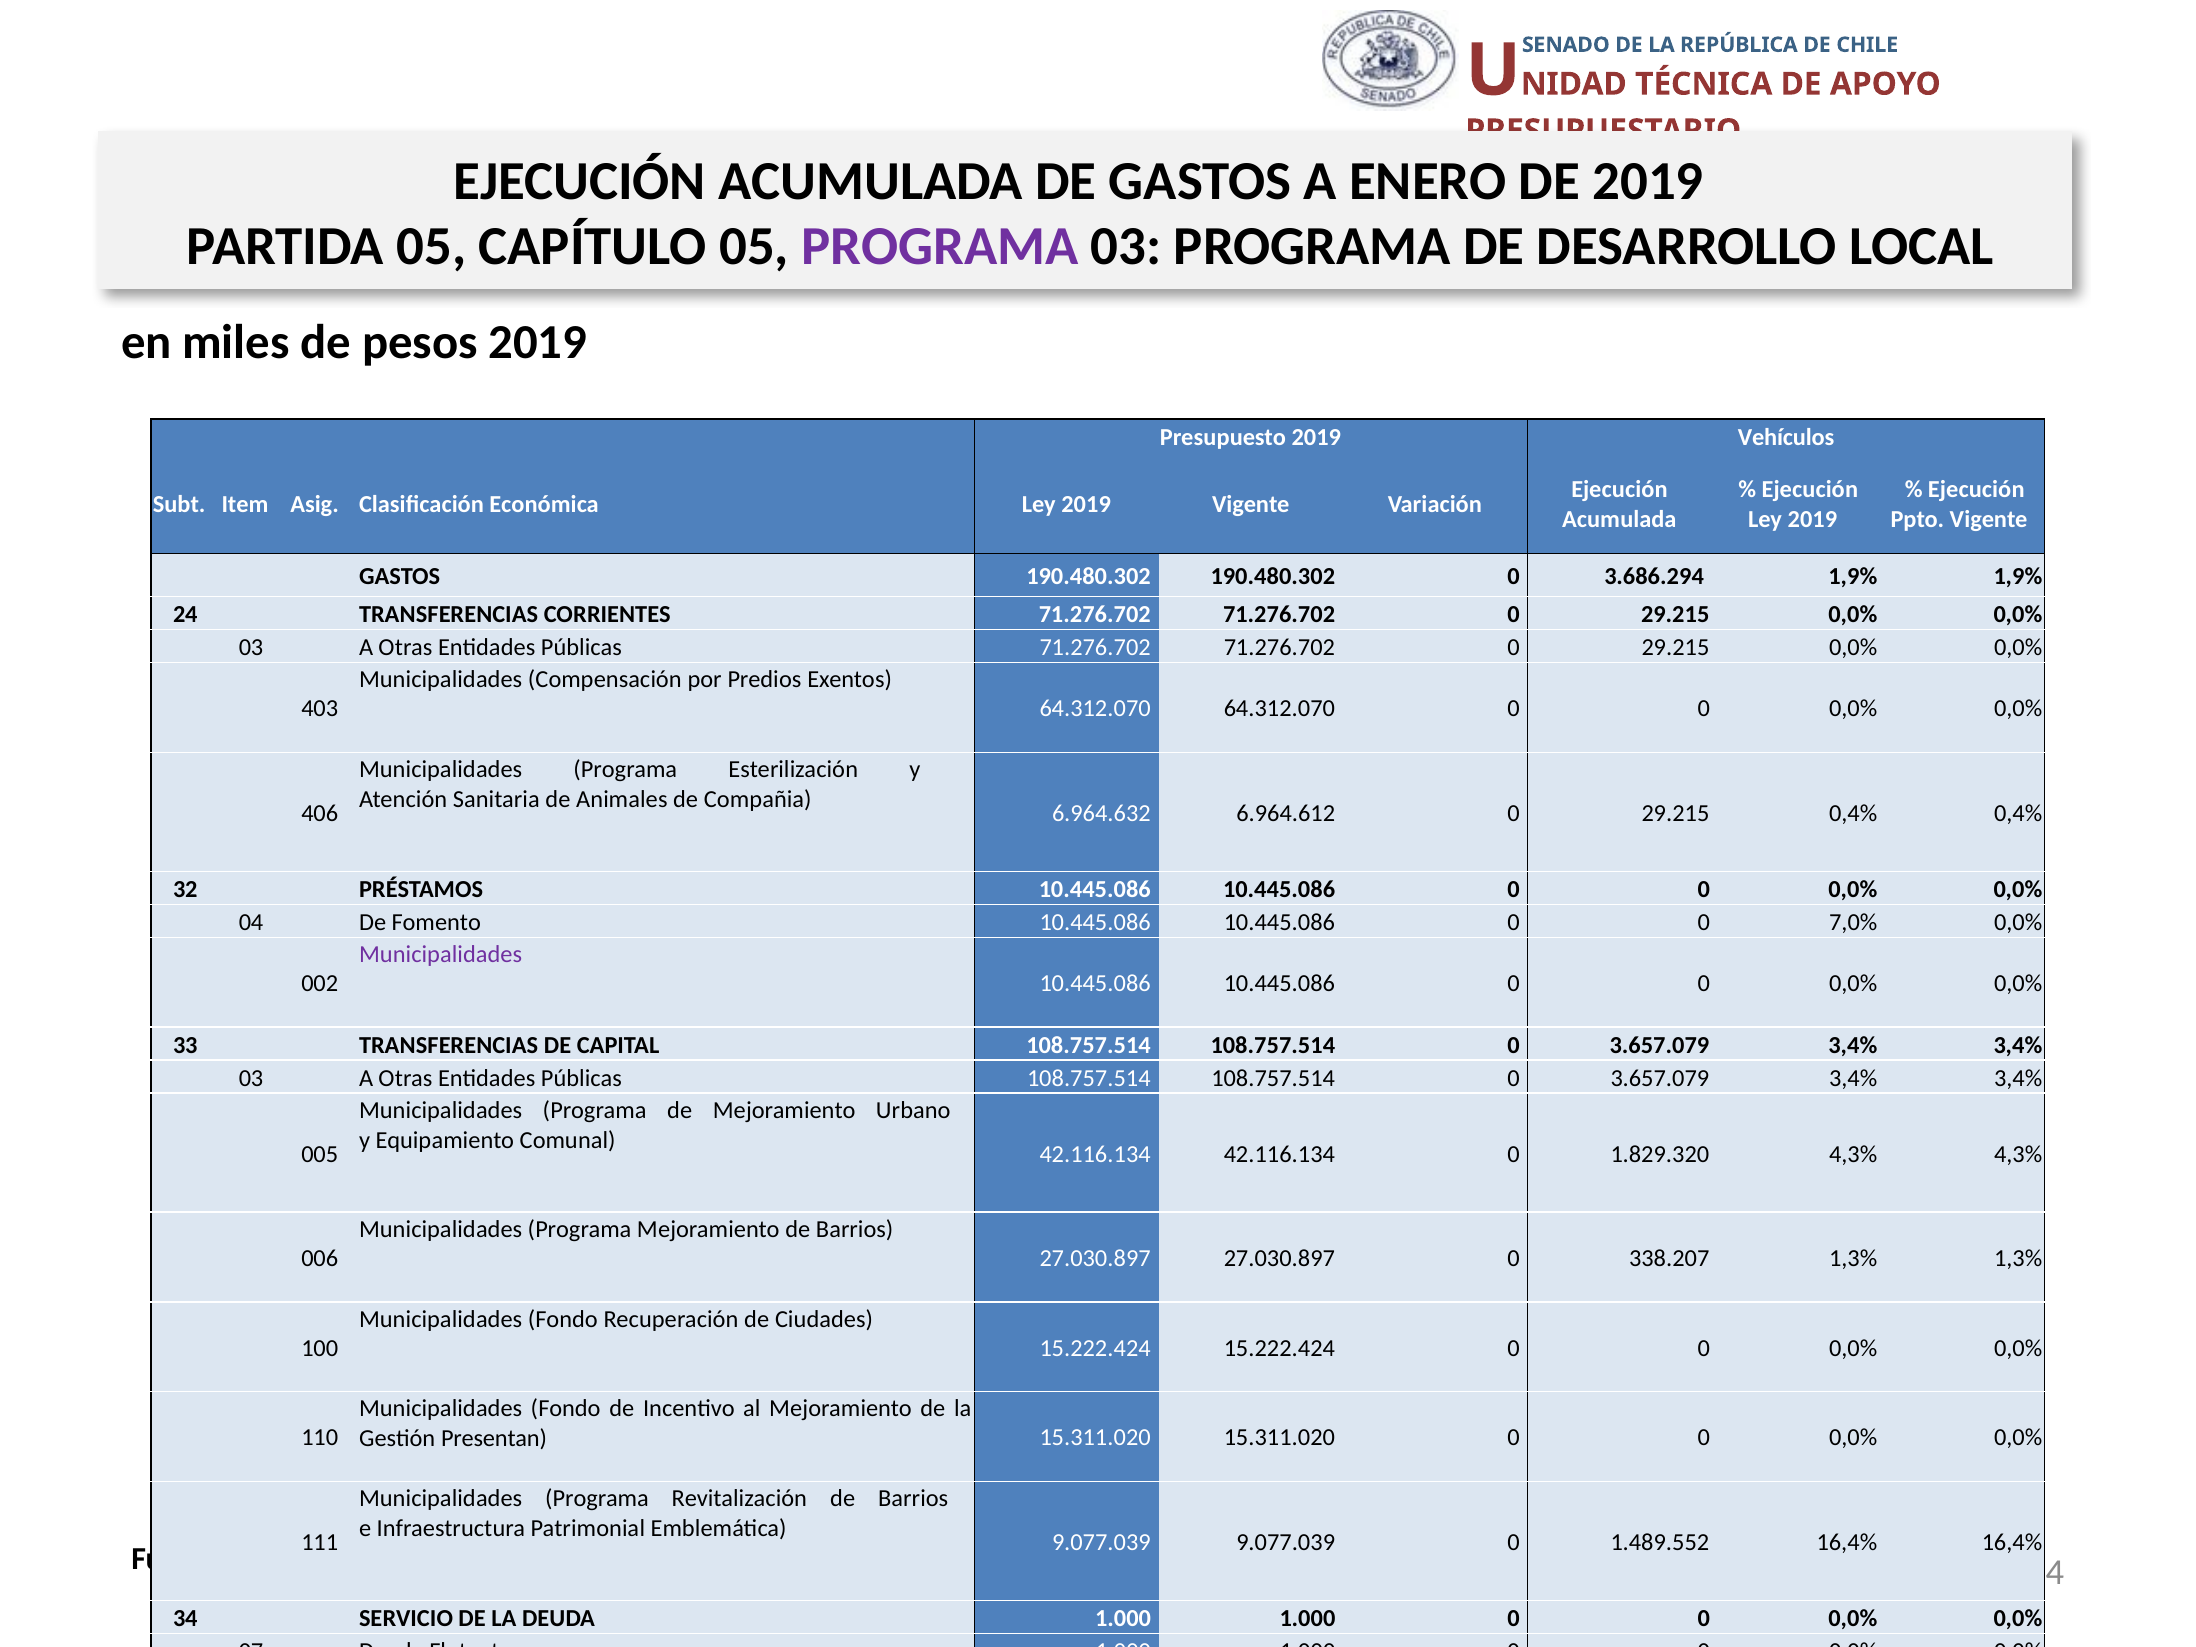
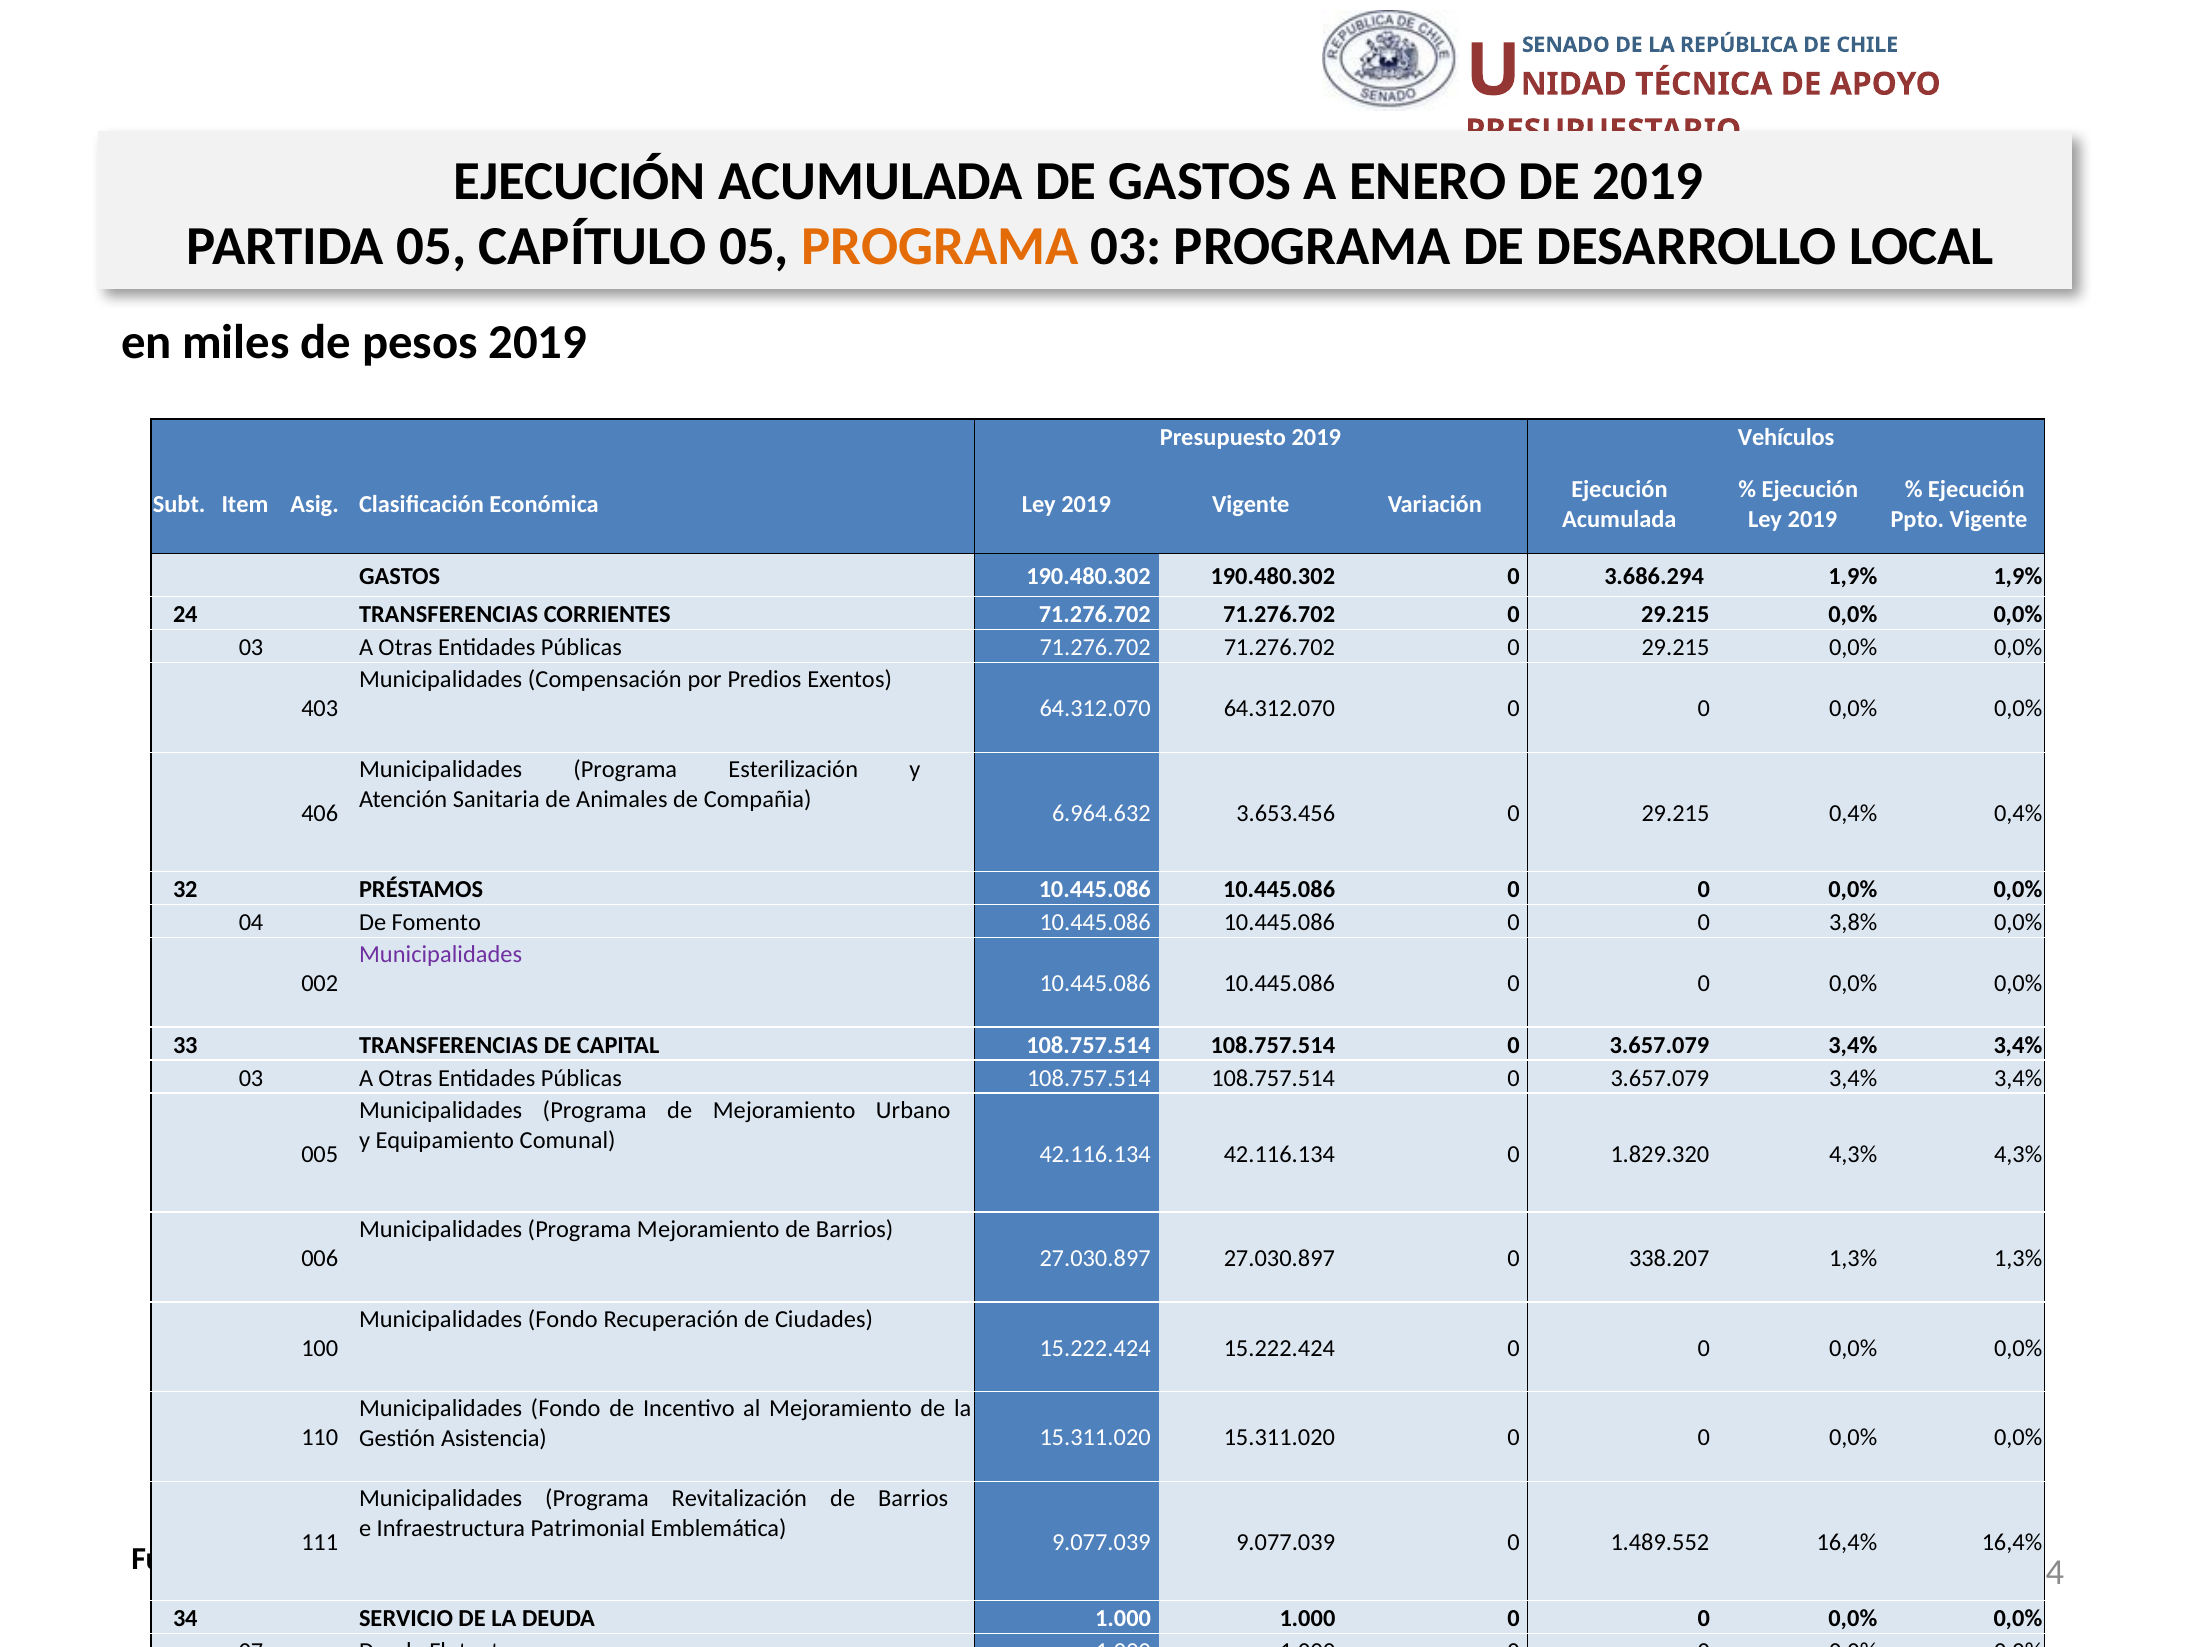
PROGRAMA colour: purple -> orange (940, 247)
6.964.612: 6.964.612 -> 3.653.456 (1286, 813)
7,0%: 7,0% -> 3,8% (1853, 922)
Presentan: Presentan -> Asistencia (494, 1439)
